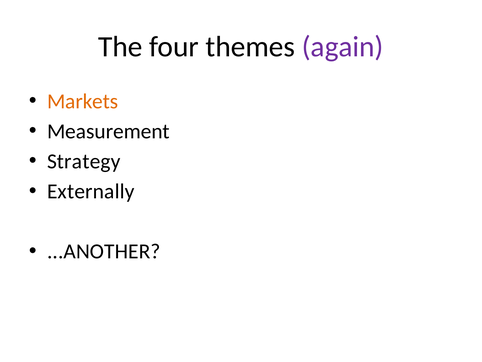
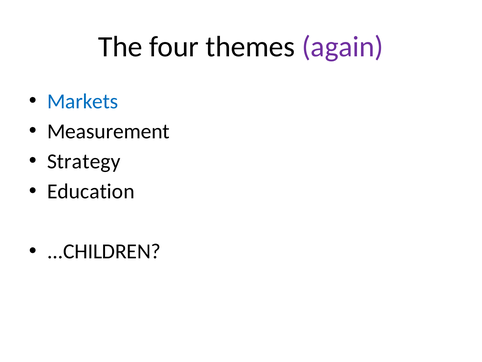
Markets colour: orange -> blue (83, 101)
Externally: Externally -> Education (91, 191)
...ANOTHER: ...ANOTHER -> ...CHILDREN (104, 251)
